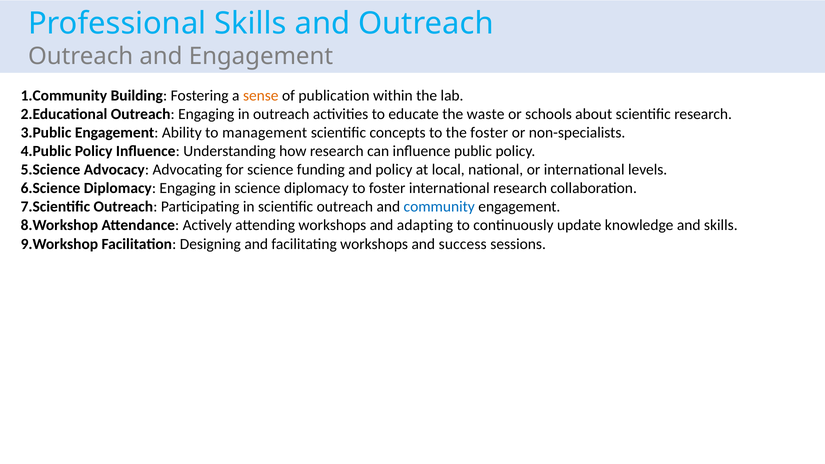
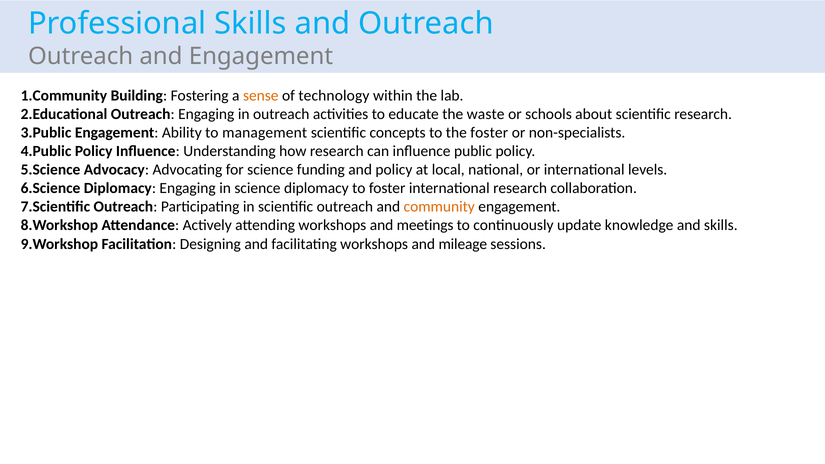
publication: publication -> technology (334, 95)
community colour: blue -> orange (439, 207)
adapting: adapting -> meetings (425, 225)
success: success -> mileage (463, 244)
